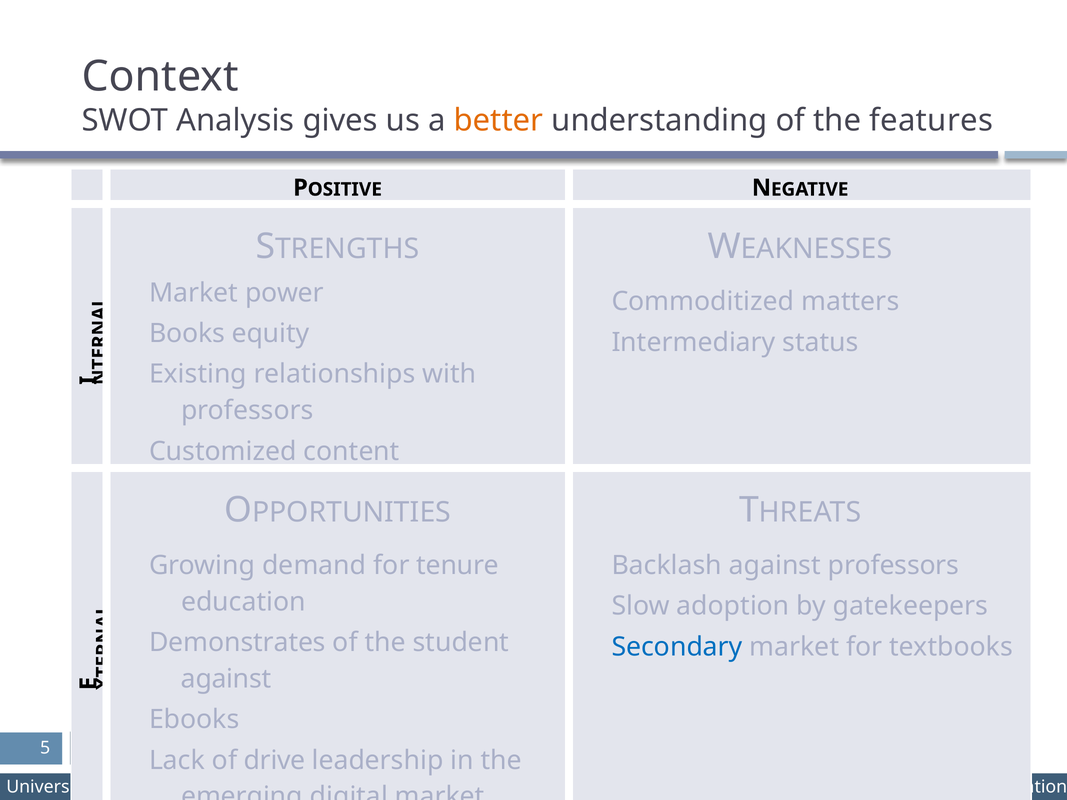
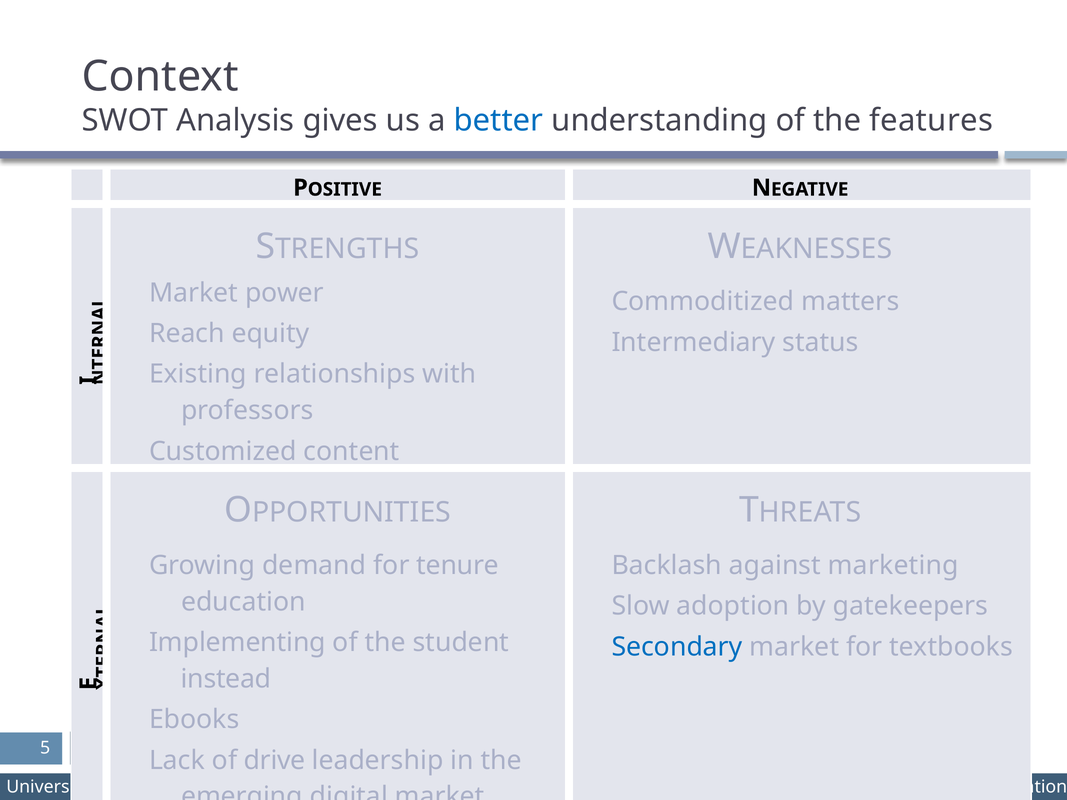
better colour: orange -> blue (498, 120)
Books: Books -> Reach (187, 334)
against professors: professors -> marketing (893, 566)
Demonstrates: Demonstrates -> Implementing (237, 643)
against: against -> instead (226, 679)
